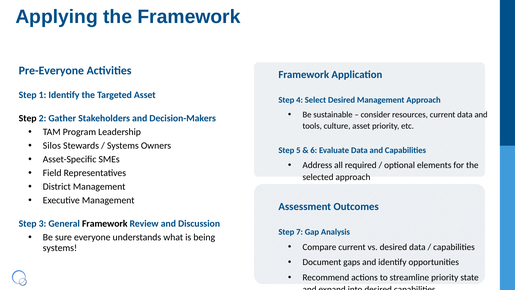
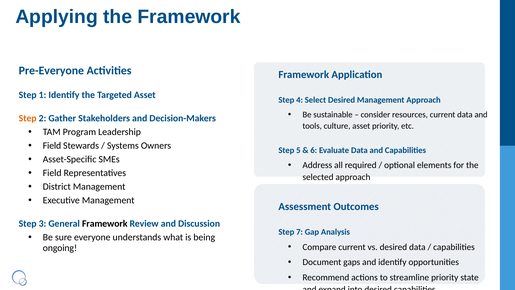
Step colour: black -> orange (28, 118)
Silos: Silos -> Field (52, 146)
systems: systems -> ongoing (60, 248)
